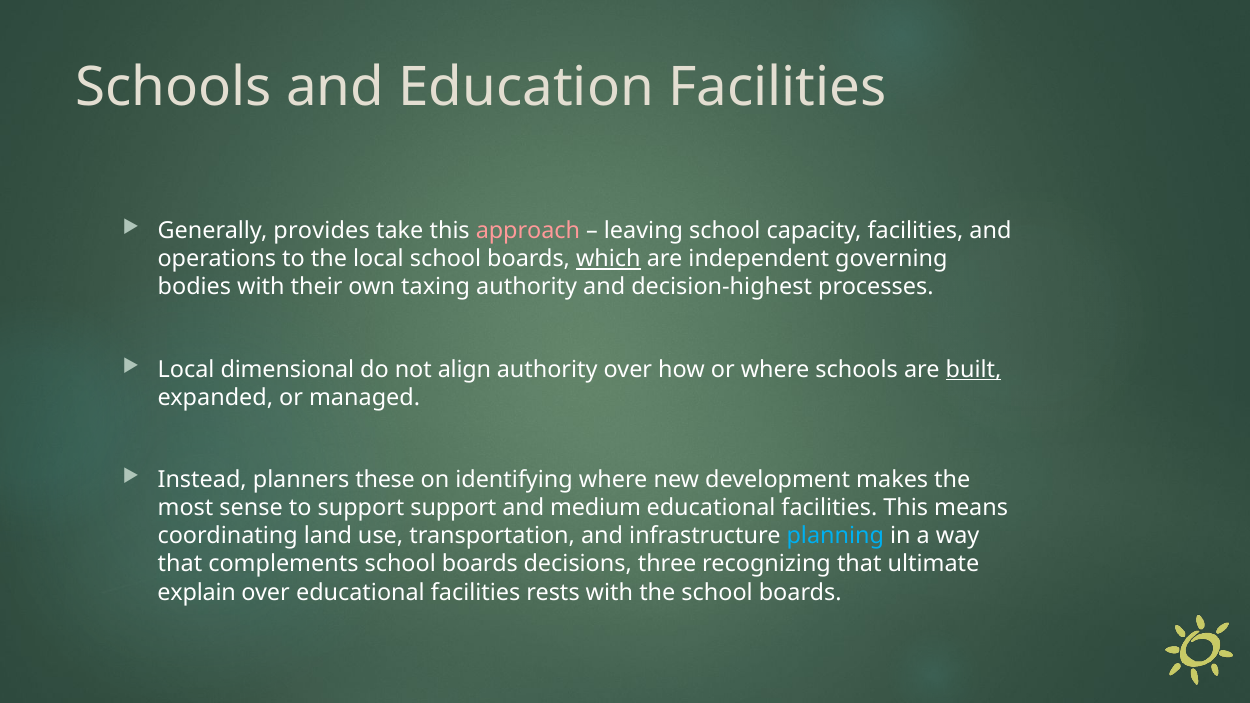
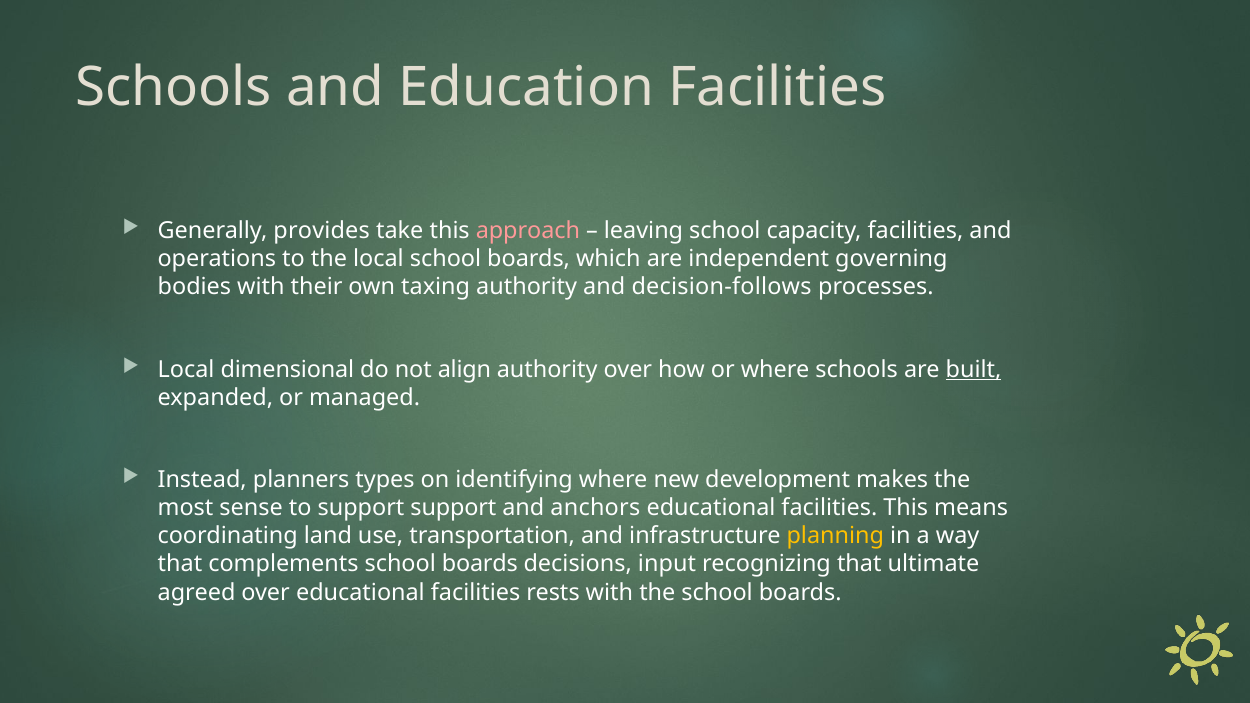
which underline: present -> none (608, 259)
decision-highest: decision-highest -> decision-follows (722, 287)
these: these -> types (385, 480)
medium: medium -> anchors (595, 508)
planning colour: light blue -> yellow (835, 536)
three: three -> input (667, 564)
explain: explain -> agreed (197, 592)
